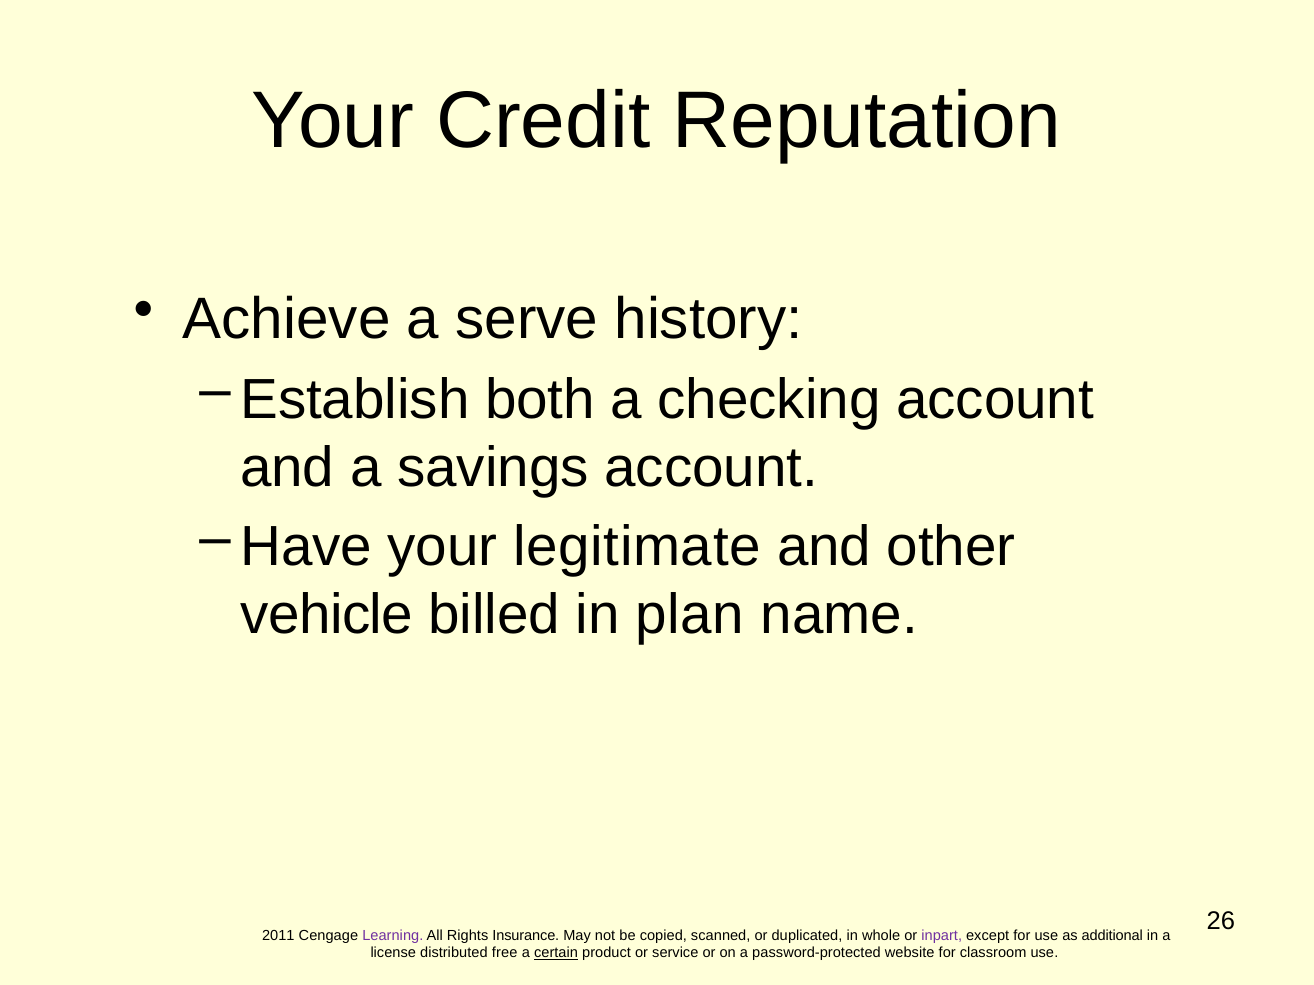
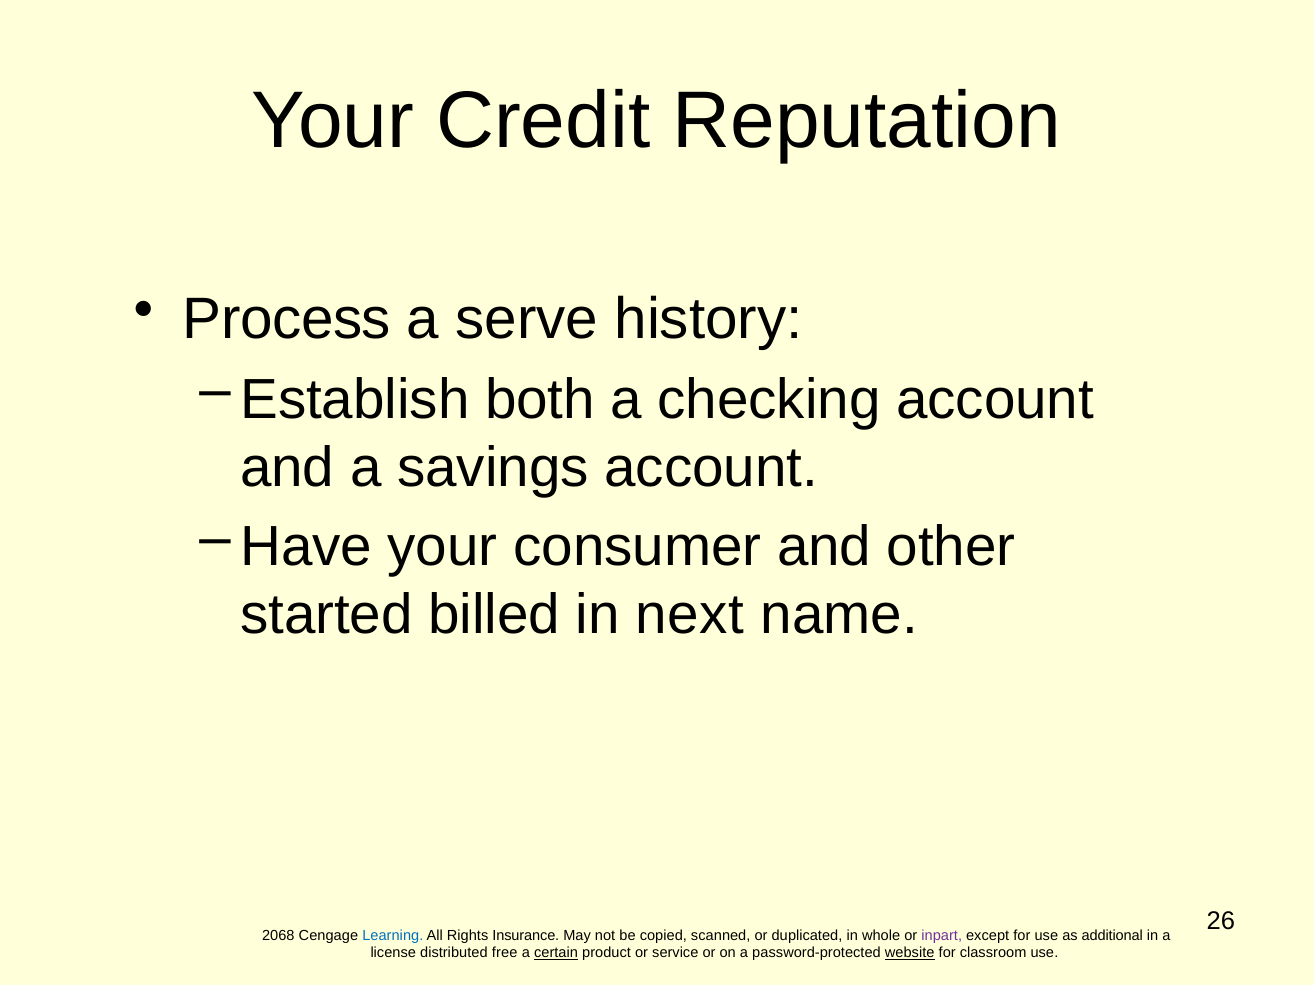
Achieve: Achieve -> Process (287, 319)
legitimate: legitimate -> consumer (637, 547)
vehicle: vehicle -> started (327, 615)
plan: plan -> next (690, 615)
2011: 2011 -> 2068 (278, 936)
Learning colour: purple -> blue (393, 936)
website underline: none -> present (910, 954)
